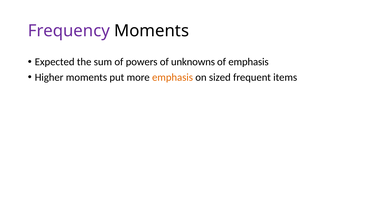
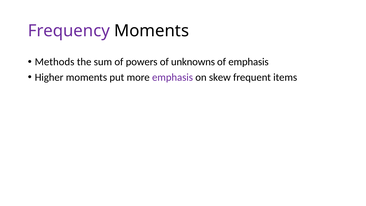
Expected: Expected -> Methods (55, 62)
emphasis colour: orange -> purple (173, 77)
sized: sized -> skew (220, 77)
